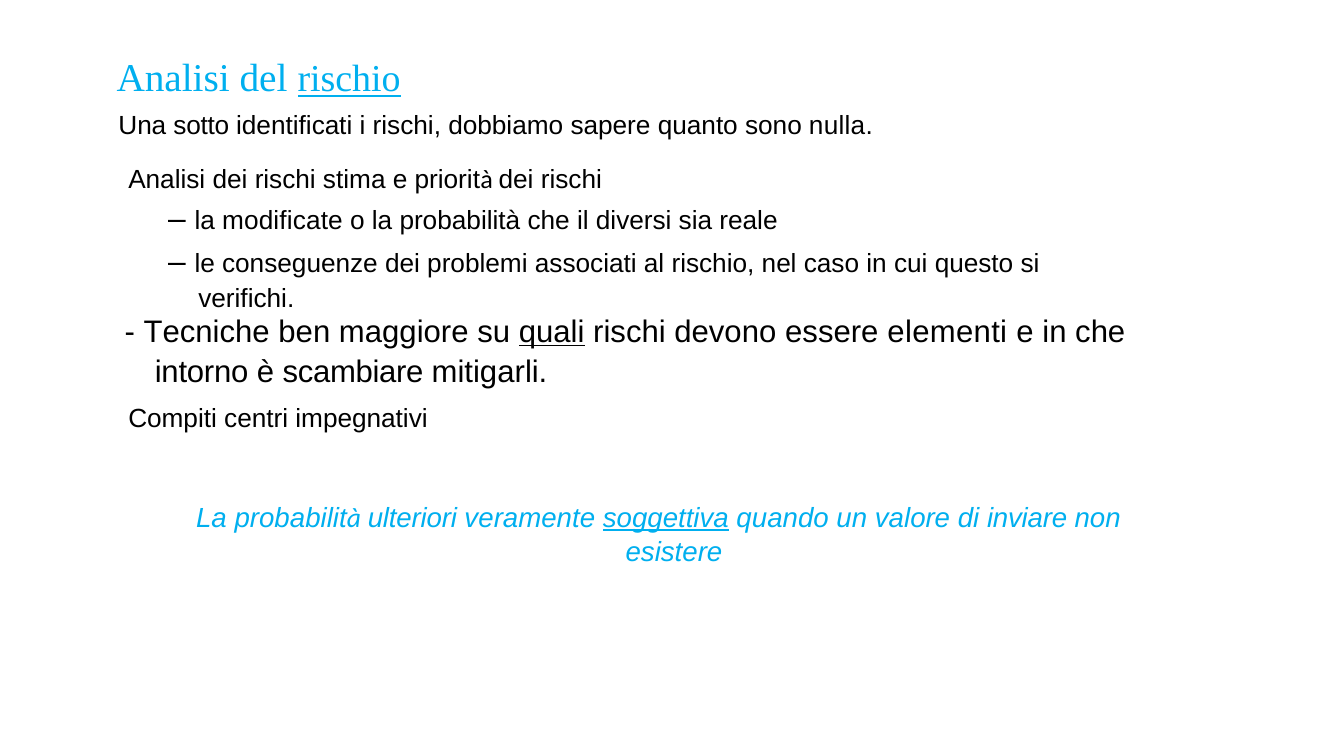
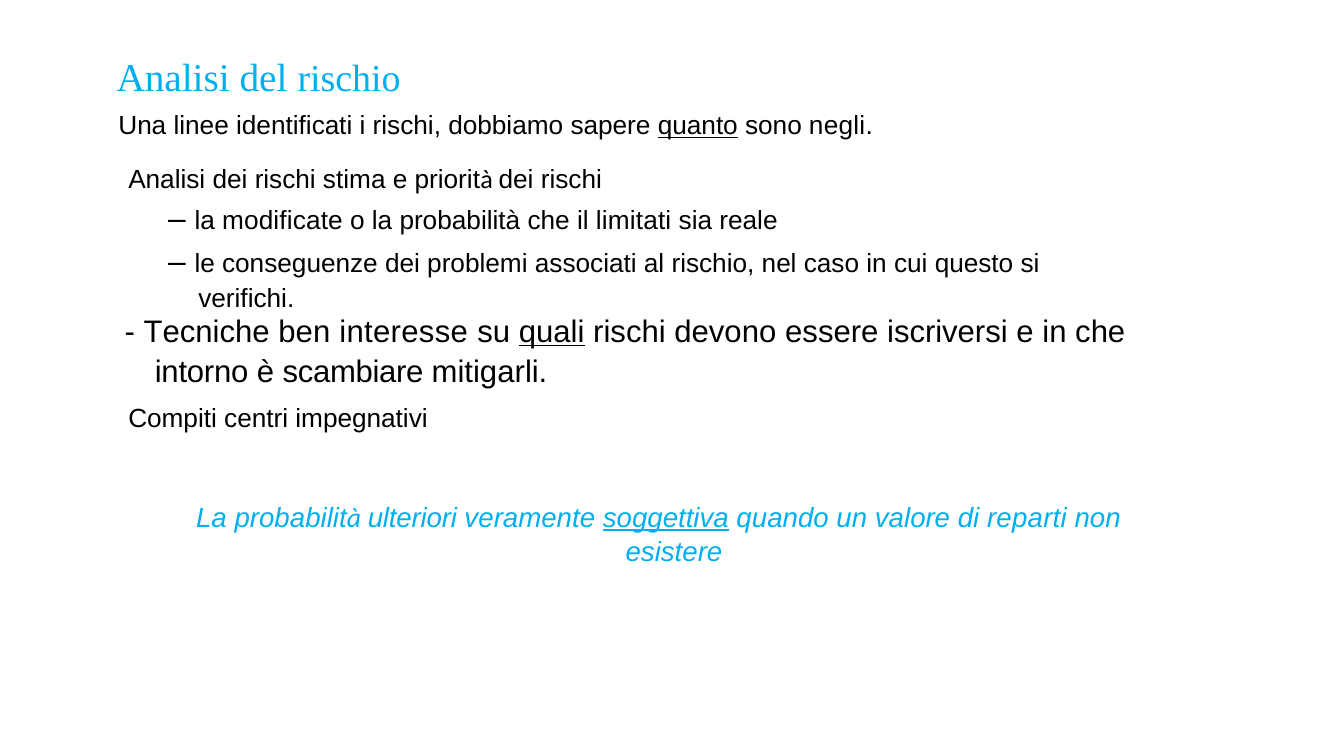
rischio underline: present -> none (349, 79)
sotto: sotto -> linee (201, 126)
quanto underline: none -> present (698, 126)
nulla: nulla -> negli (841, 126)
diversi: diversi -> limitati (634, 221)
maggiore: maggiore -> interesse (404, 332)
elementi: elementi -> iscriversi (947, 332)
inviare: inviare -> reparti (1027, 518)
